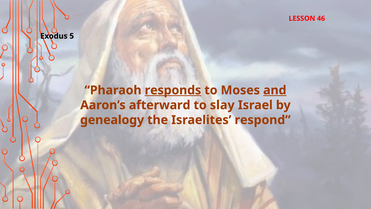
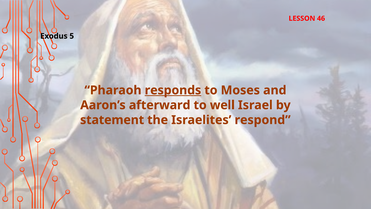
and underline: present -> none (275, 90)
slay: slay -> well (222, 105)
genealogy: genealogy -> statement (112, 120)
